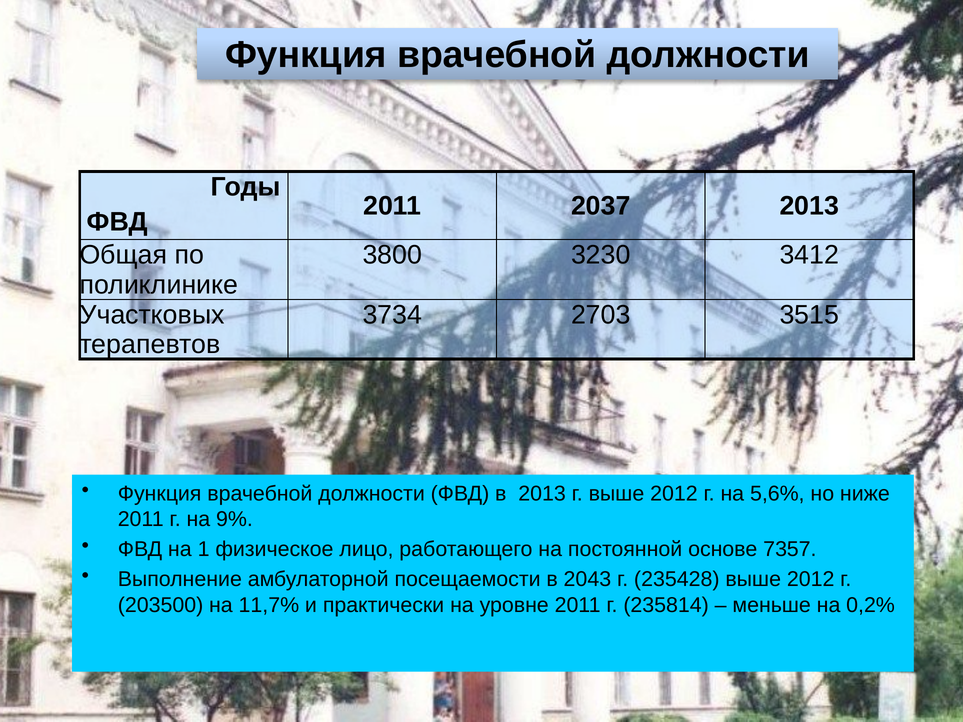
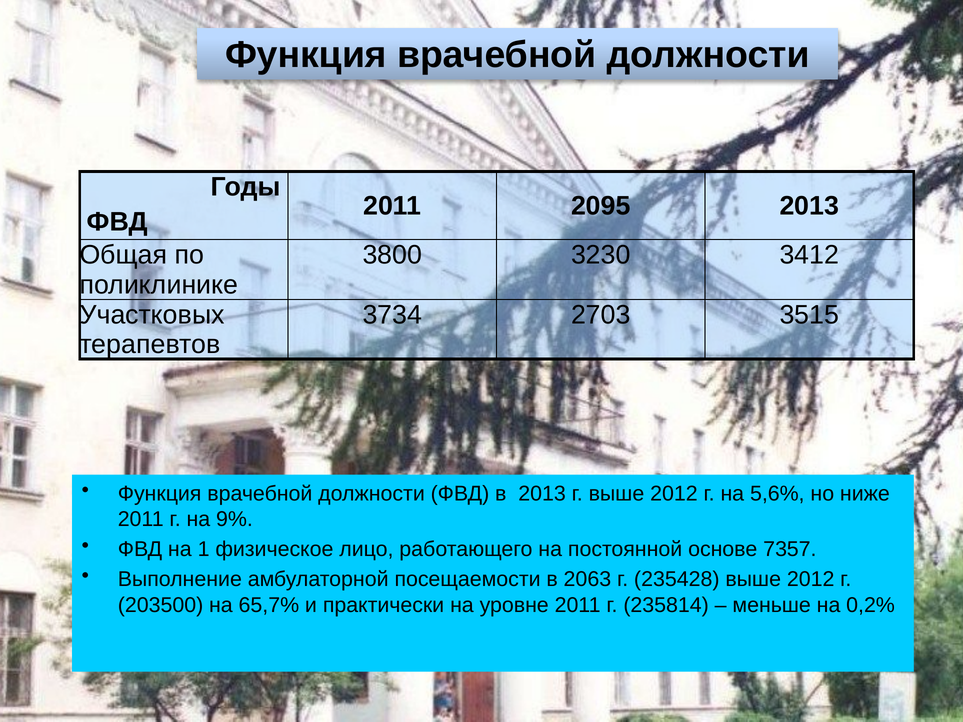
2037: 2037 -> 2095 (601, 206)
2043: 2043 -> 2063 (587, 580)
11,7%: 11,7% -> 65,7% (269, 605)
